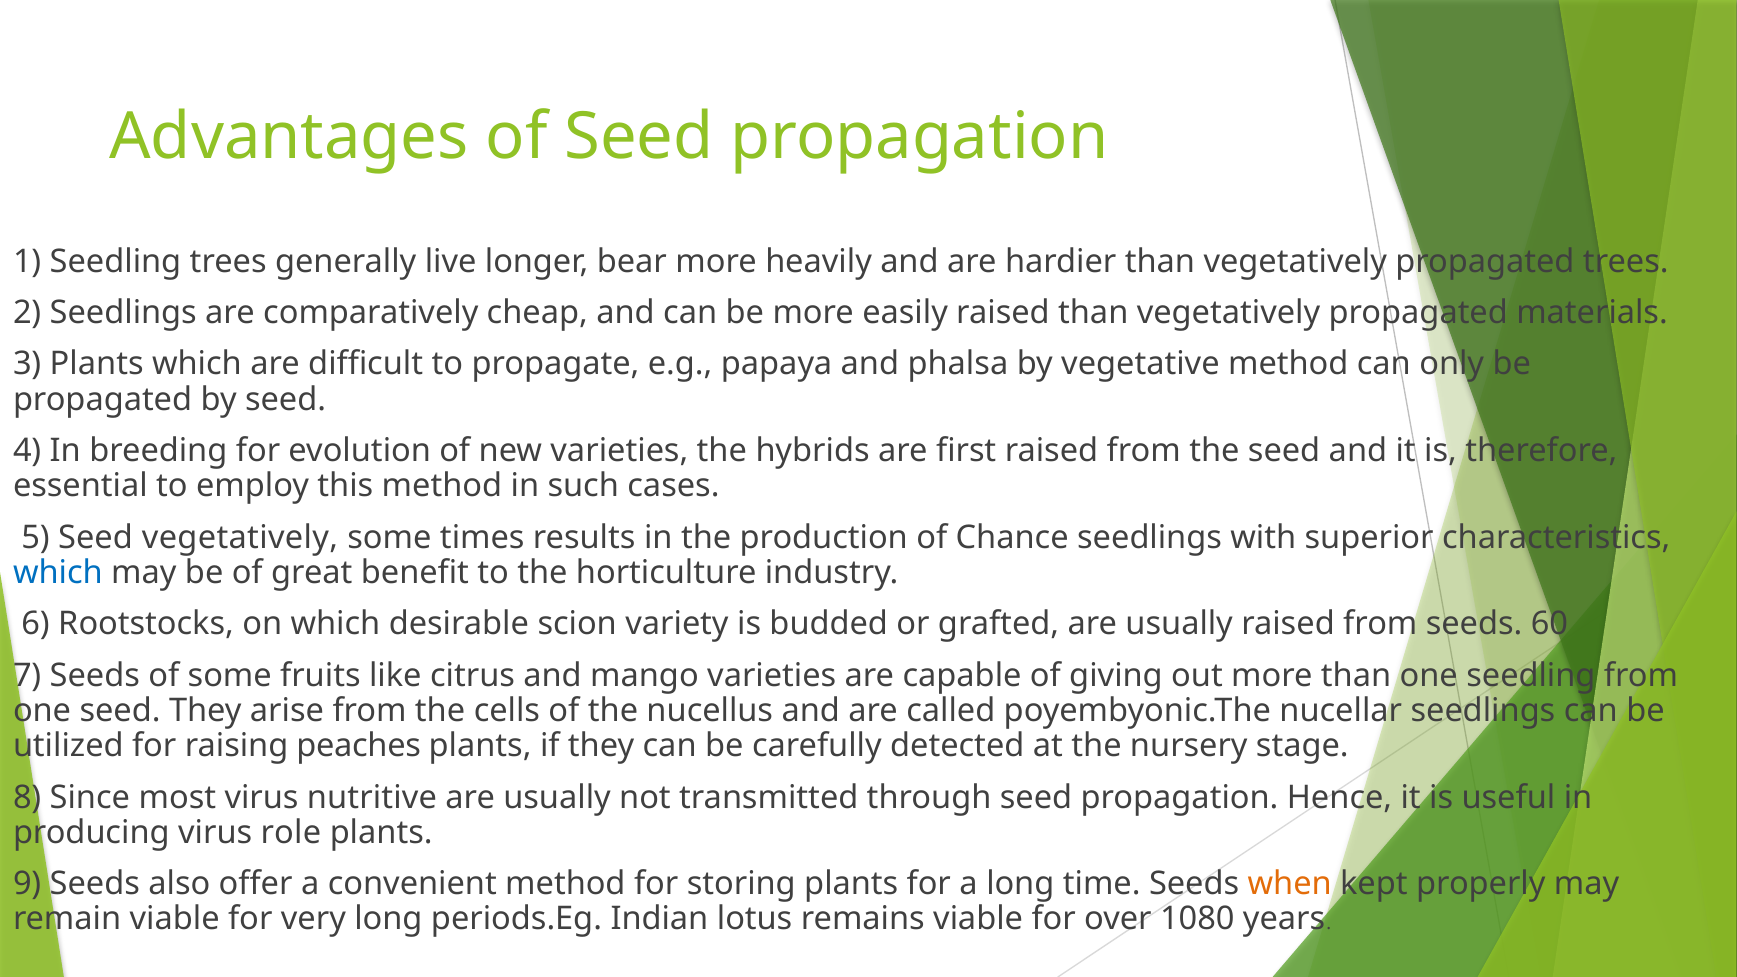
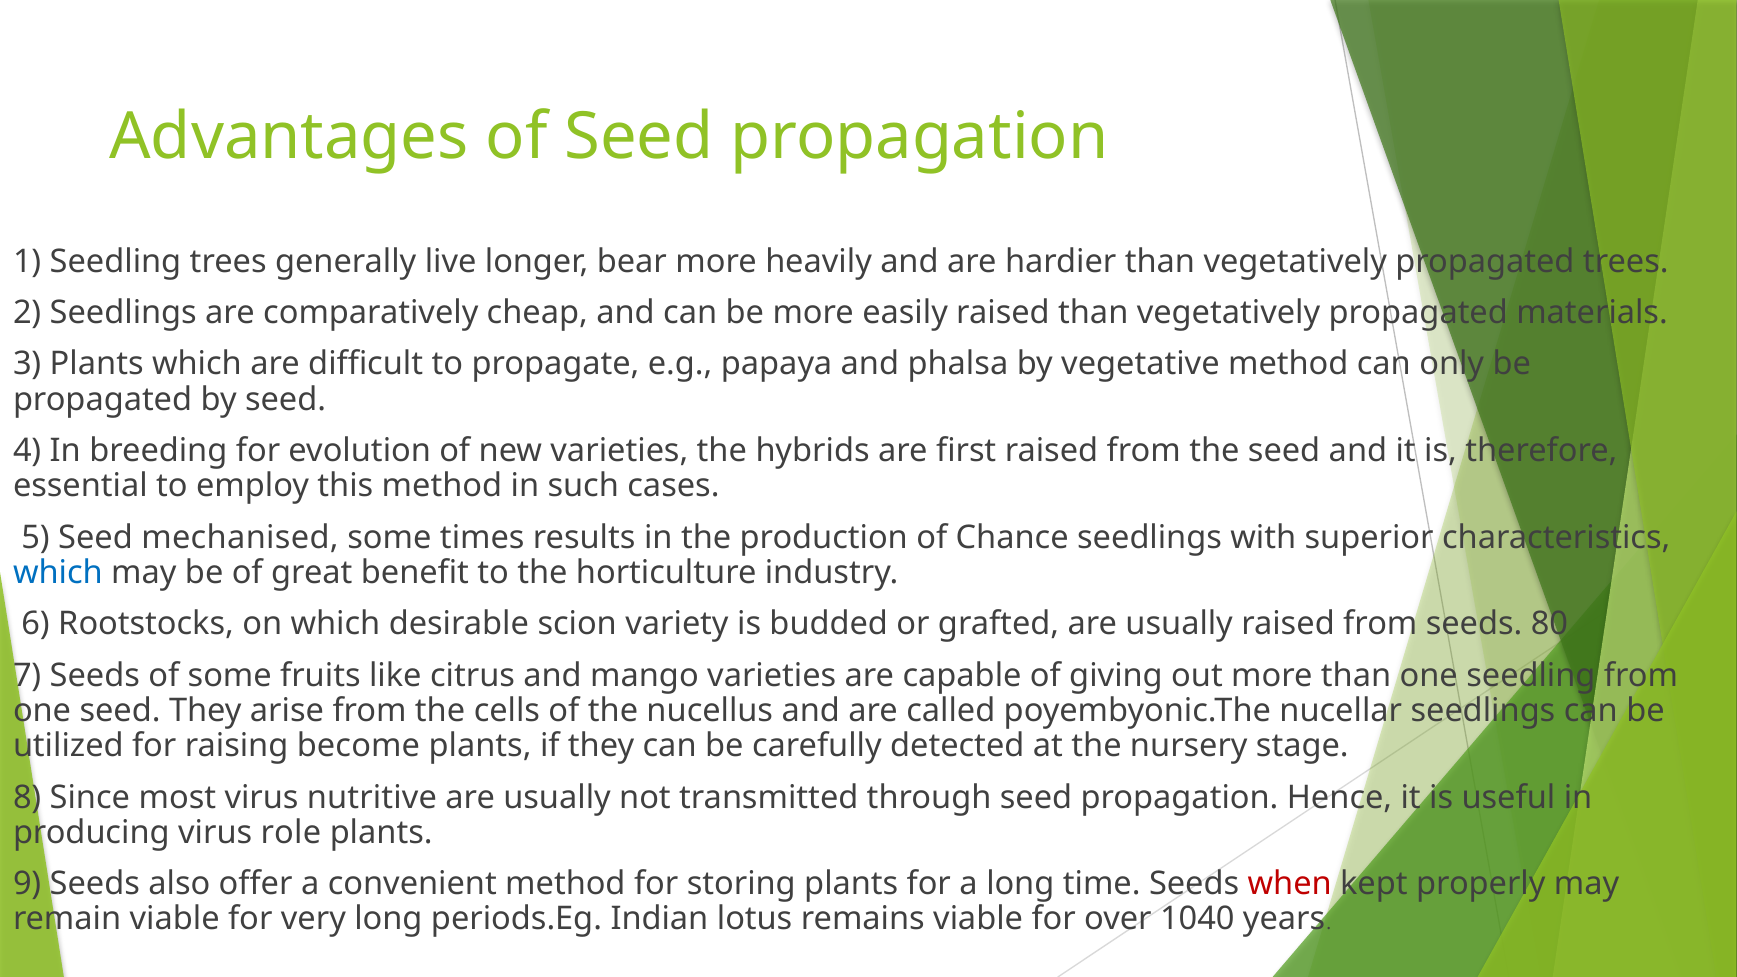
Seed vegetatively: vegetatively -> mechanised (240, 537)
60: 60 -> 80 (1549, 624)
peaches: peaches -> become (358, 746)
when colour: orange -> red (1290, 884)
1080: 1080 -> 1040 (1197, 919)
